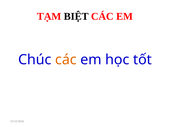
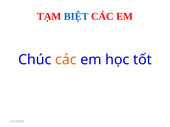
BIỆT colour: black -> blue (76, 16)
